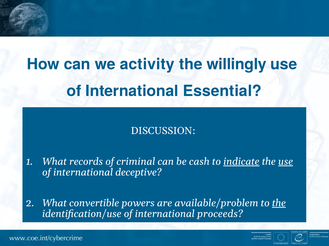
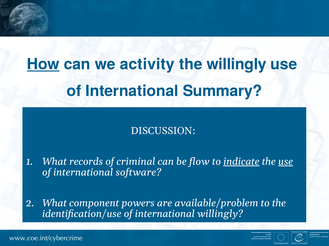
How underline: none -> present (43, 65)
Essential: Essential -> Summary (222, 91)
cash: cash -> flow (199, 162)
deceptive: deceptive -> software (138, 173)
convertible: convertible -> component (94, 204)
the underline: present -> none (279, 204)
international proceeds: proceeds -> willingly (220, 215)
